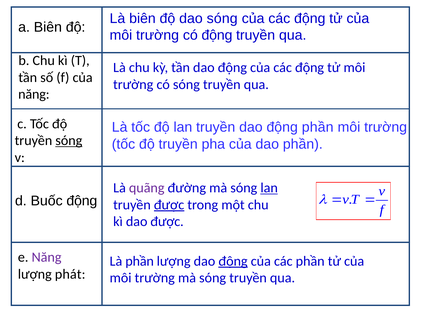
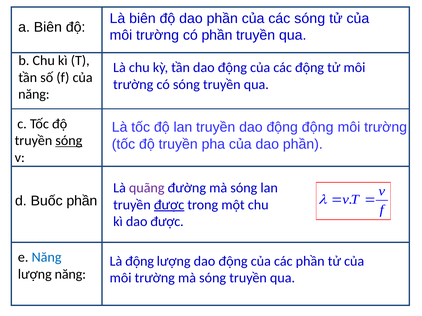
độ dao sóng: sóng -> phần (222, 19)
động: động -> sóng (310, 19)
có động: động -> phần (217, 35)
động phần: phần -> động (318, 128)
lan underline: present -> none (269, 188)
Buốc động: động -> phần (82, 201)
Năng colour: purple -> blue (47, 258)
Là phần: phần -> động (140, 262)
động underline: present -> none (233, 262)
lượng phát: phát -> năng (70, 275)
